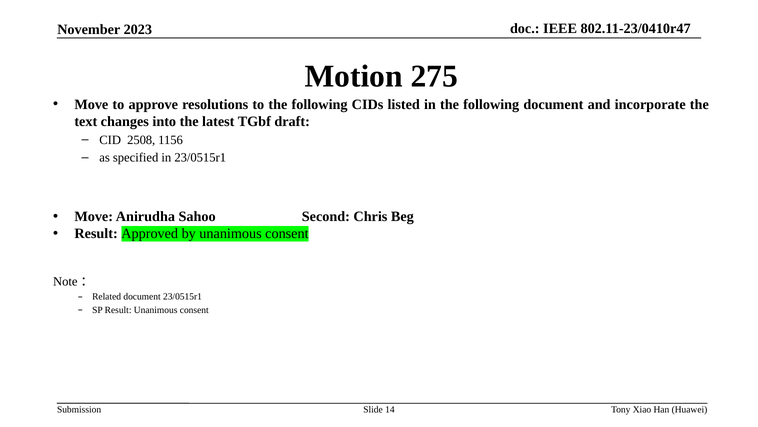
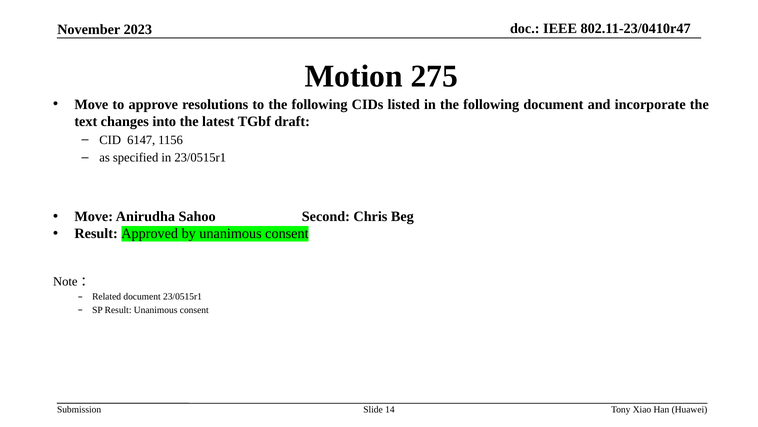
2508: 2508 -> 6147 (141, 140)
